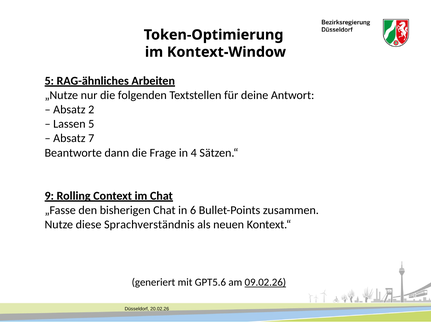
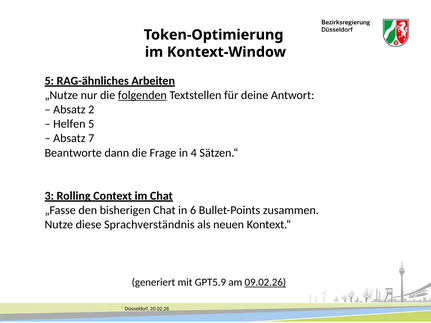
folgenden underline: none -> present (142, 95)
Lassen: Lassen -> Helfen (69, 124)
9: 9 -> 3 (49, 196)
GPT5.6: GPT5.6 -> GPT5.9 (210, 282)
